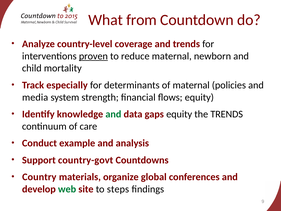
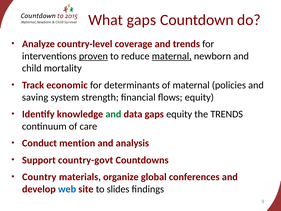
What from: from -> gaps (141, 20)
maternal underline: none -> present (172, 56)
especially: especially -> economic (67, 85)
media: media -> saving (35, 97)
example: example -> mention (77, 143)
web colour: green -> blue (67, 189)
steps: steps -> slides (118, 189)
